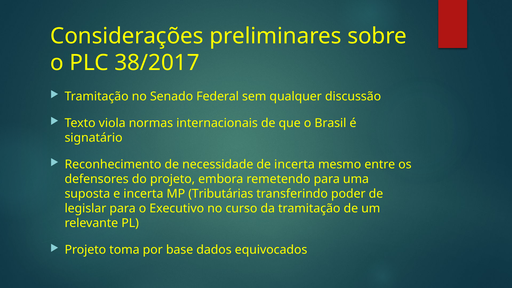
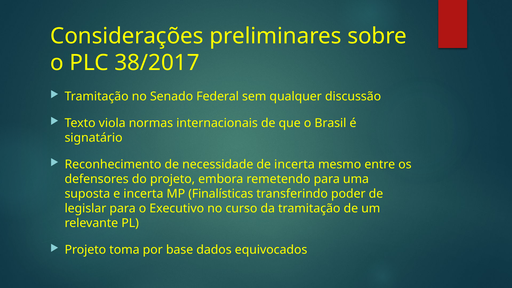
Tributárias: Tributárias -> Finalísticas (221, 194)
